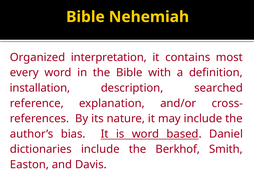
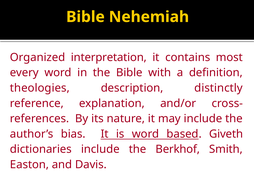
installation: installation -> theologies (40, 88)
searched: searched -> distinctly (219, 88)
Daniel: Daniel -> Giveth (226, 134)
